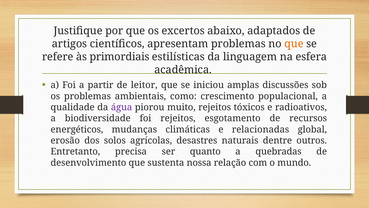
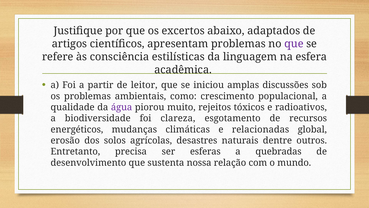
que colour: orange -> purple (294, 44)
primordiais: primordiais -> consciência (120, 57)
foi rejeitos: rejeitos -> clareza (178, 118)
quanto: quanto -> esferas (205, 151)
